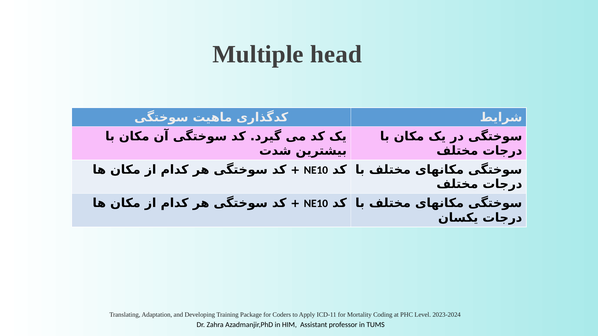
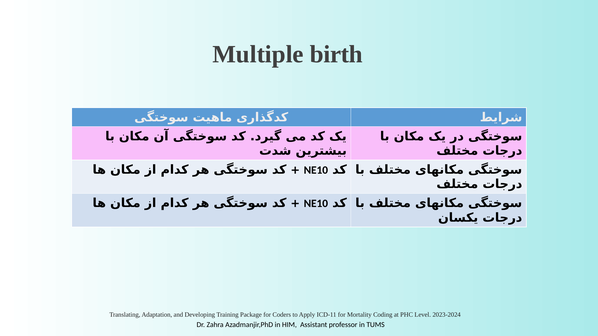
head: head -> birth (336, 54)
